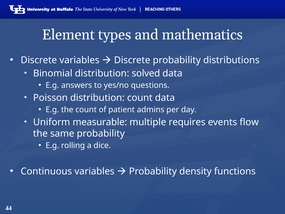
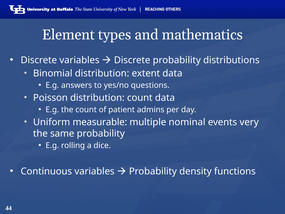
solved: solved -> extent (146, 73)
requires: requires -> nominal (187, 122)
flow: flow -> very (249, 122)
